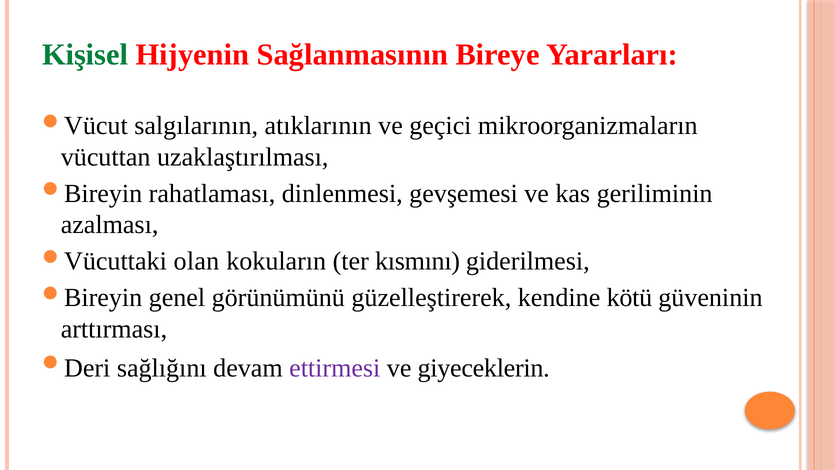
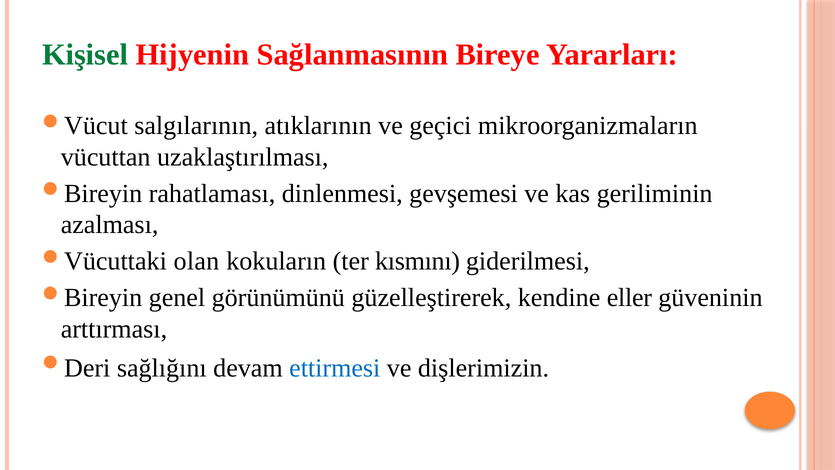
kötü: kötü -> eller (629, 297)
ettirmesi colour: purple -> blue (335, 368)
giyeceklerin: giyeceklerin -> dişlerimizin (484, 368)
